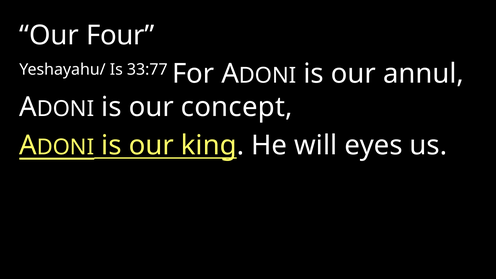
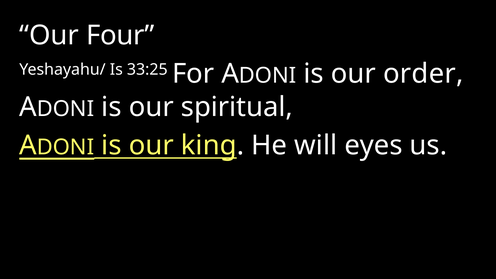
33:77: 33:77 -> 33:25 (147, 70)
annul: annul -> order (423, 74)
concept: concept -> spiritual (237, 107)
